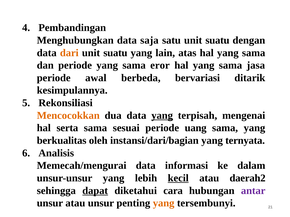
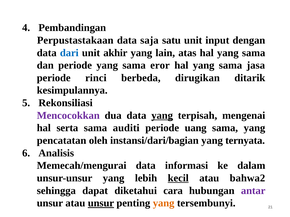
Menghubungkan: Menghubungkan -> Perpustastakaan (75, 40)
satu unit suatu: suatu -> input (217, 40)
dari colour: orange -> blue (69, 53)
suatu: suatu -> akhir (115, 53)
awal: awal -> rinci (96, 78)
bervariasi: bervariasi -> dirugikan (197, 78)
Mencocokkan colour: orange -> purple (68, 116)
sesuai: sesuai -> auditi (126, 128)
berkualitas: berkualitas -> pencatatan (62, 141)
daerah2: daerah2 -> bahwa2 (247, 178)
dapat underline: present -> none (95, 191)
unsur underline: none -> present (101, 204)
